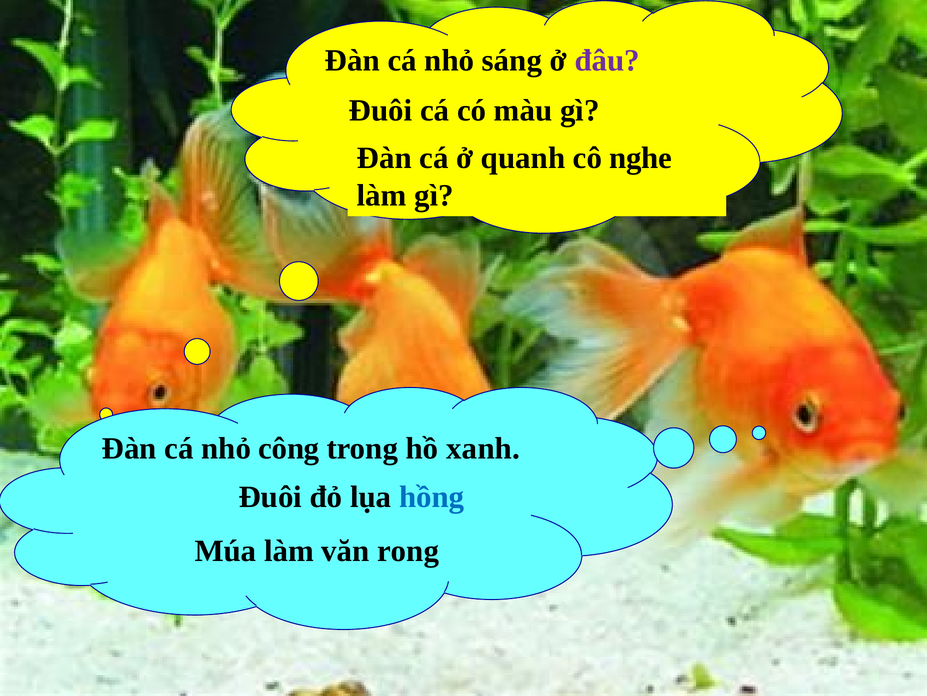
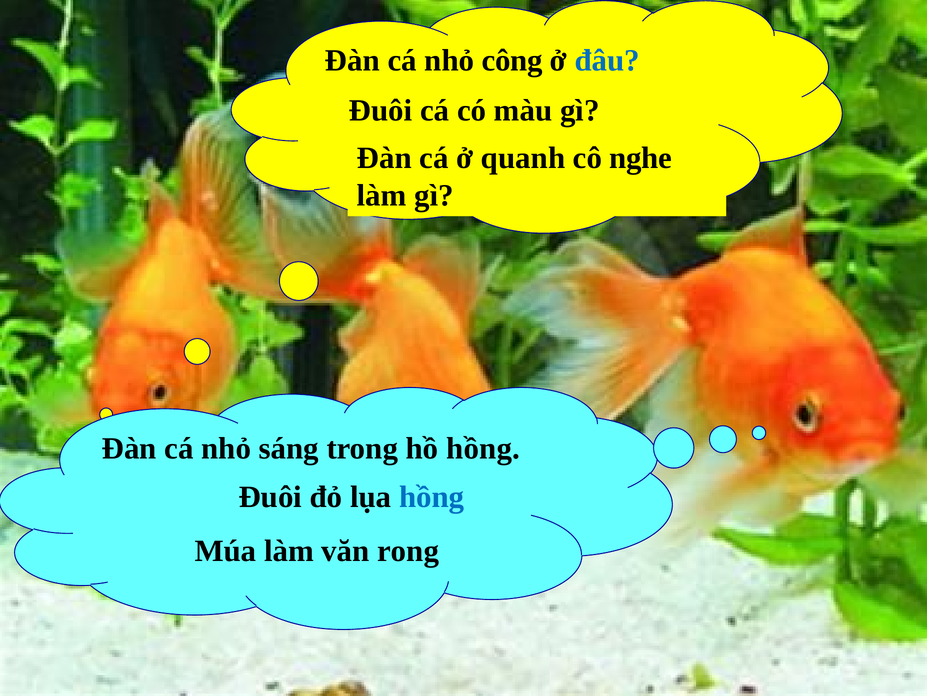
sáng: sáng -> công (512, 60)
đâu colour: purple -> blue (607, 60)
công: công -> sáng (289, 448)
hồ xanh: xanh -> hồng (483, 448)
